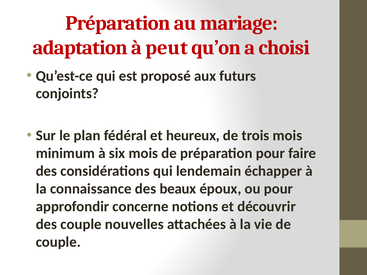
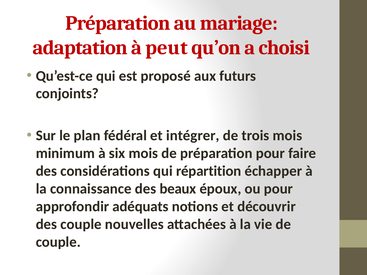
heureux: heureux -> intégrer (193, 136)
lendemain: lendemain -> répartition (209, 171)
concerne: concerne -> adéquats (141, 207)
